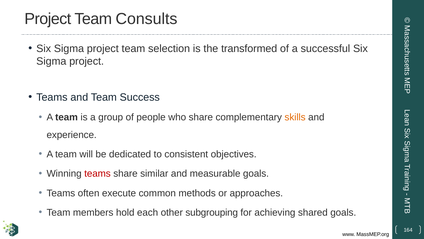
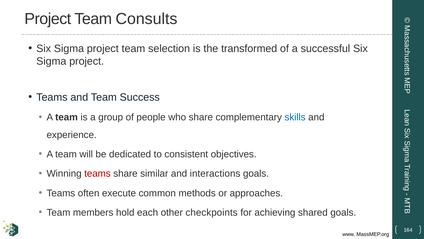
skills colour: orange -> blue (295, 117)
measurable: measurable -> interactions (215, 173)
subgrouping: subgrouping -> checkpoints (212, 212)
